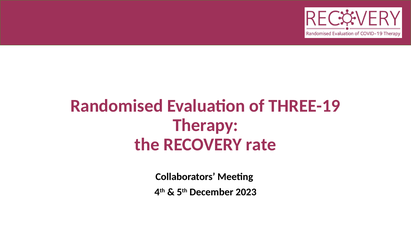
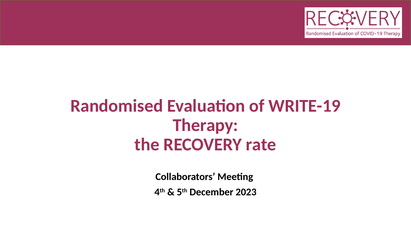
THREE-19: THREE-19 -> WRITE-19 (305, 106)
